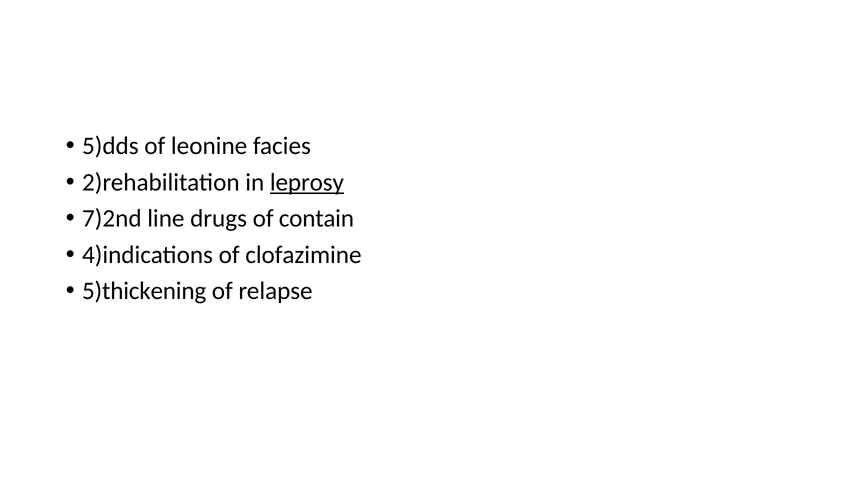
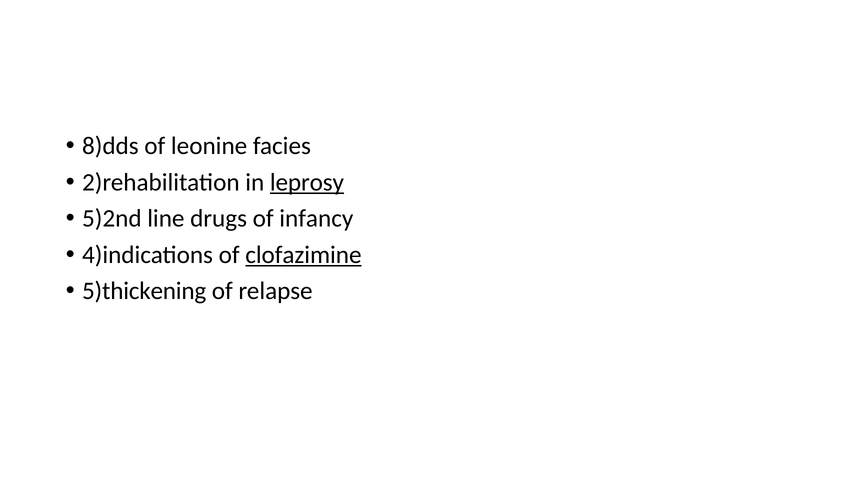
5)dds: 5)dds -> 8)dds (110, 146)
7)2nd: 7)2nd -> 5)2nd (112, 219)
contain: contain -> infancy (316, 219)
clofazimine underline: none -> present (303, 255)
